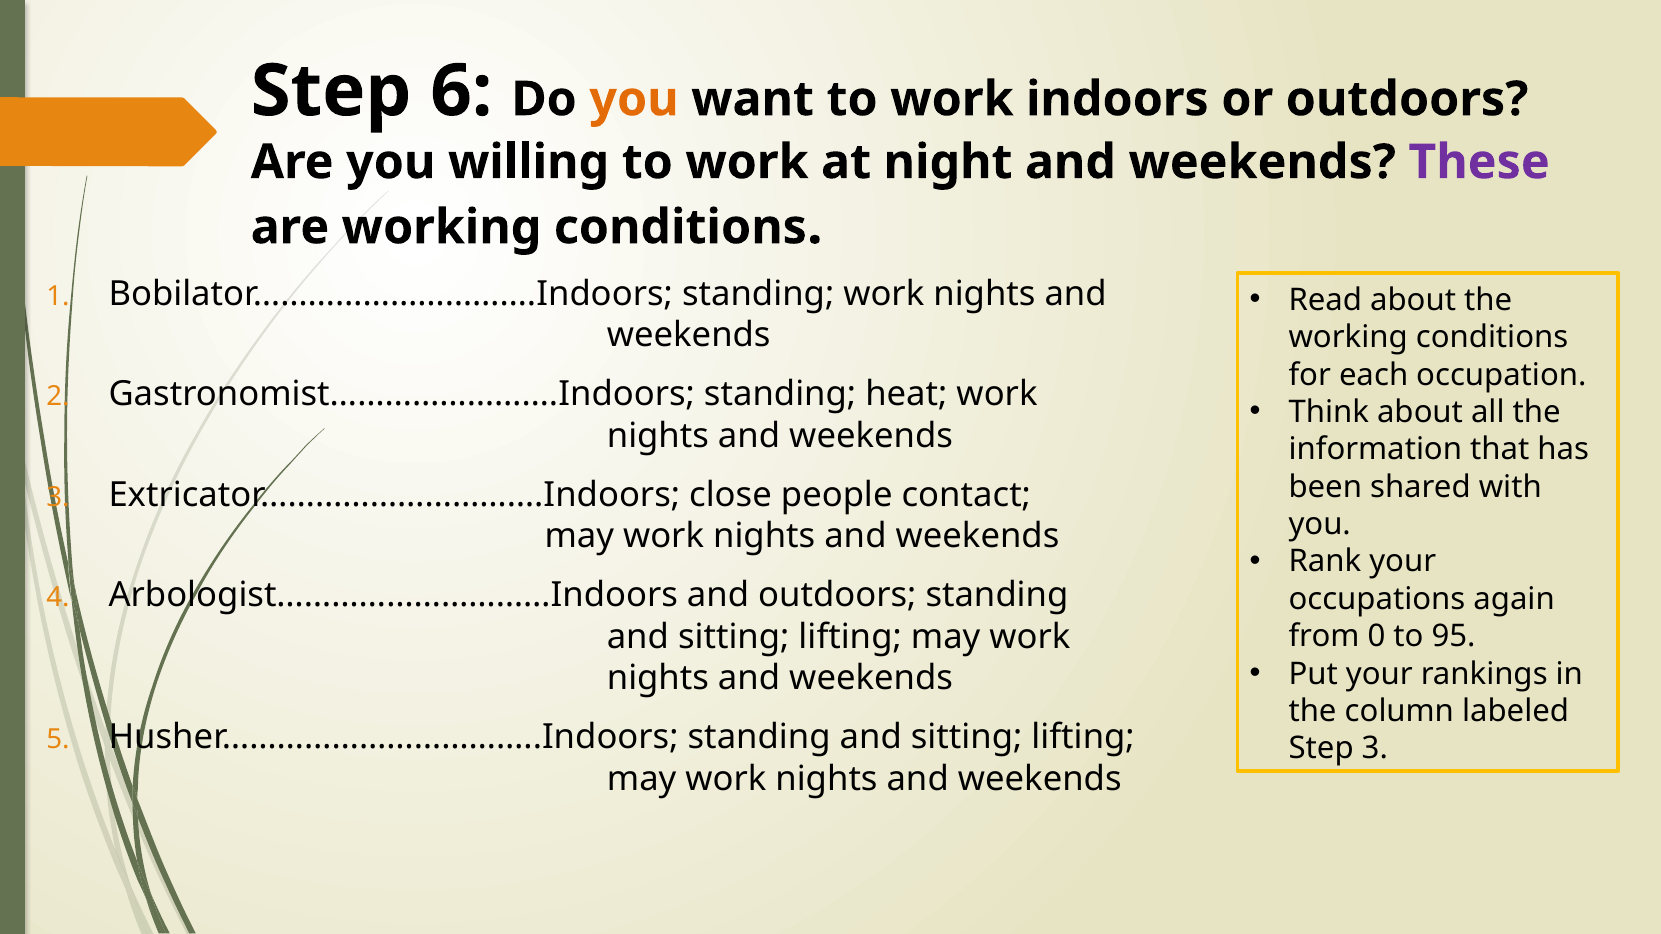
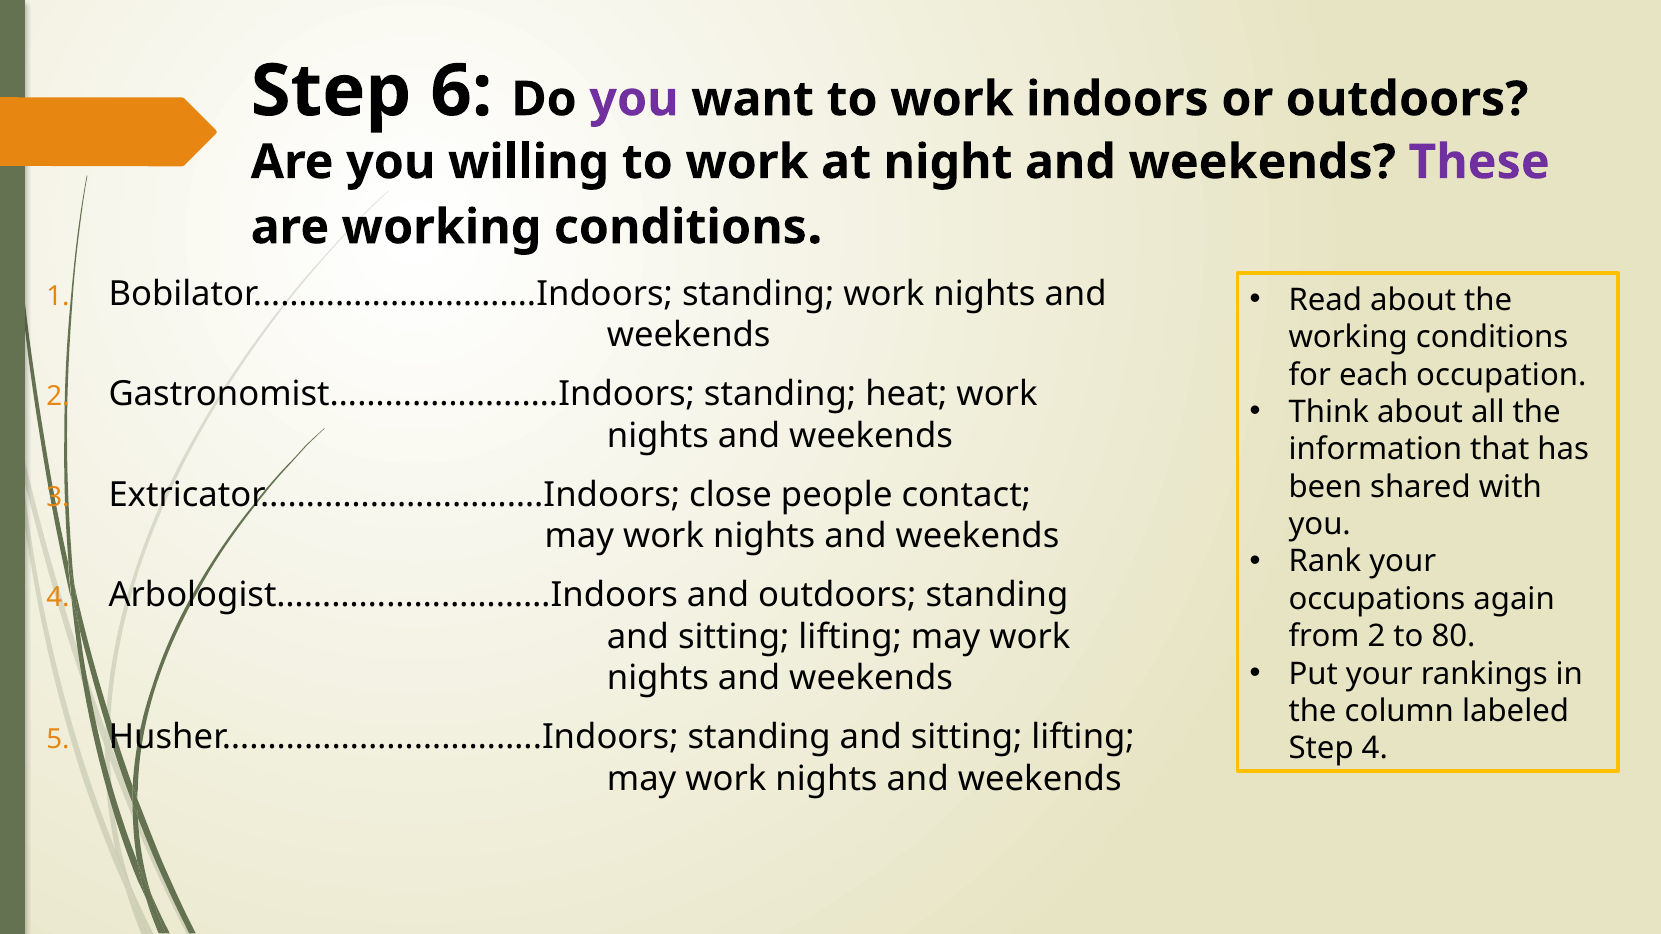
you colour: orange -> purple (634, 99)
from 0: 0 -> 2 (1376, 637)
95: 95 -> 80 (1454, 637)
Step 3: 3 -> 4 (1375, 749)
